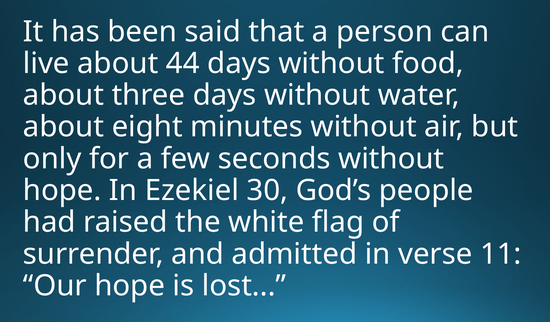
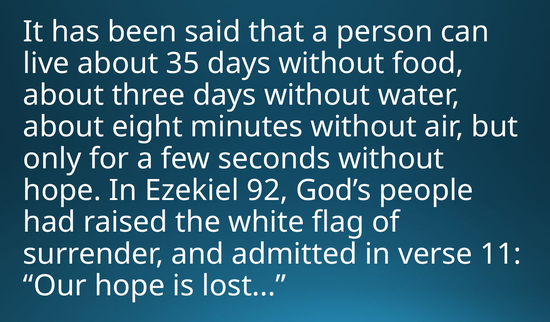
44: 44 -> 35 (183, 63)
30: 30 -> 92 (267, 191)
